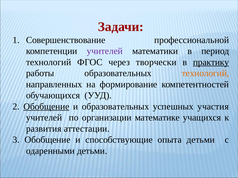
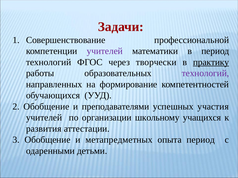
технологий colour: orange -> purple (205, 73)
Обобщение underline: present -> none (46, 107)
и образовательных: образовательных -> преподавателями (116, 107)
математике: математике -> школьному (157, 118)
способствующие: способствующие -> метапредметных (119, 140)
опыта детьми: детьми -> период (201, 140)
